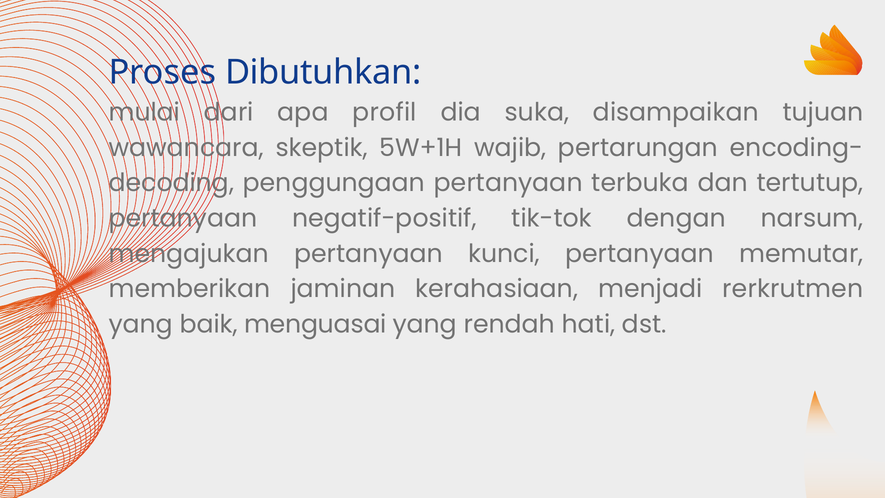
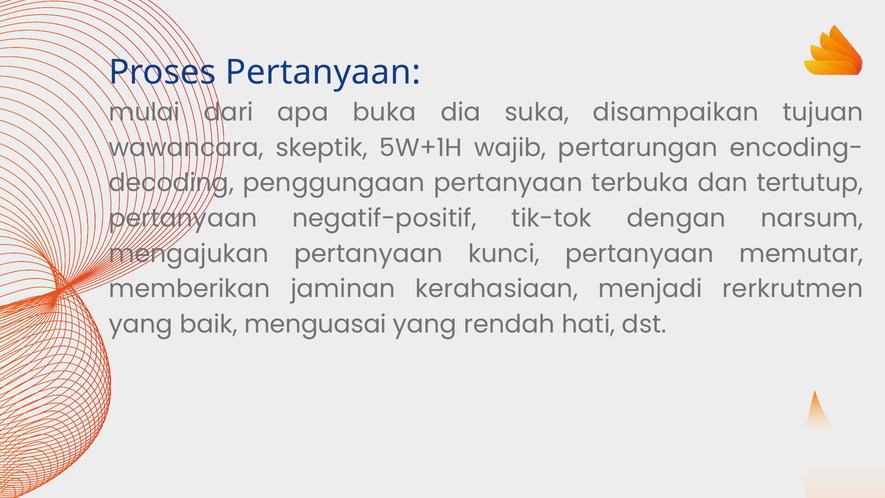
Proses Dibutuhkan: Dibutuhkan -> Pertanyaan (323, 72)
profil: profil -> buka (385, 113)
